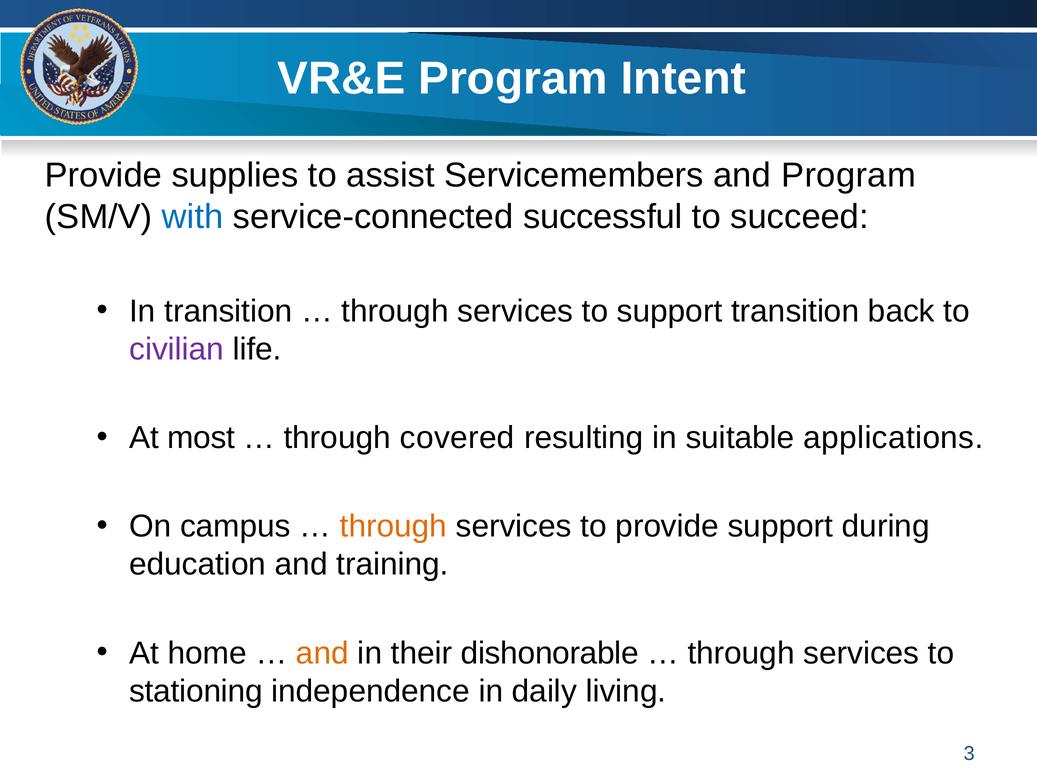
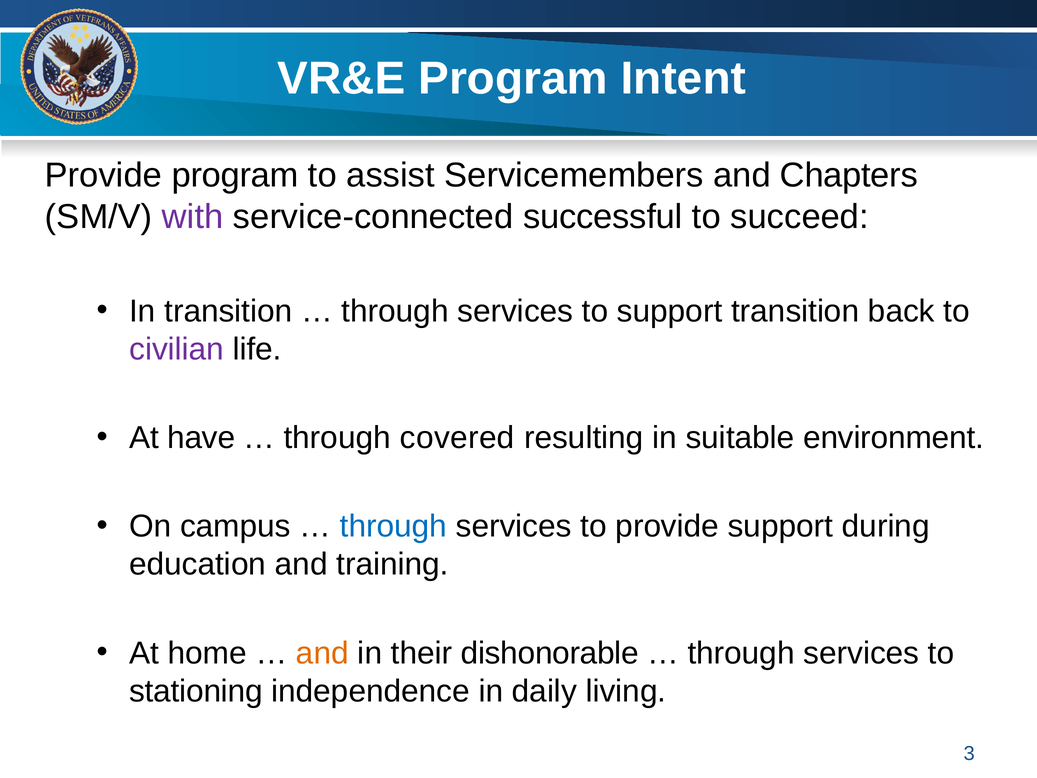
Provide supplies: supplies -> program (235, 175)
and Program: Program -> Chapters (849, 175)
with colour: blue -> purple (193, 217)
most: most -> have (201, 438)
applications: applications -> environment (894, 438)
through colour: orange -> blue (393, 526)
